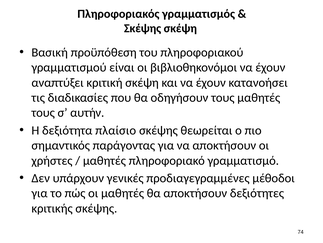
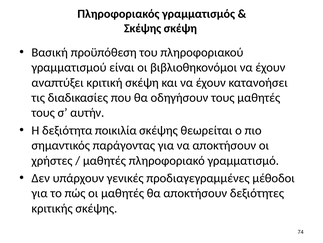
πλαίσιο: πλαίσιο -> ποικιλία (116, 130)
